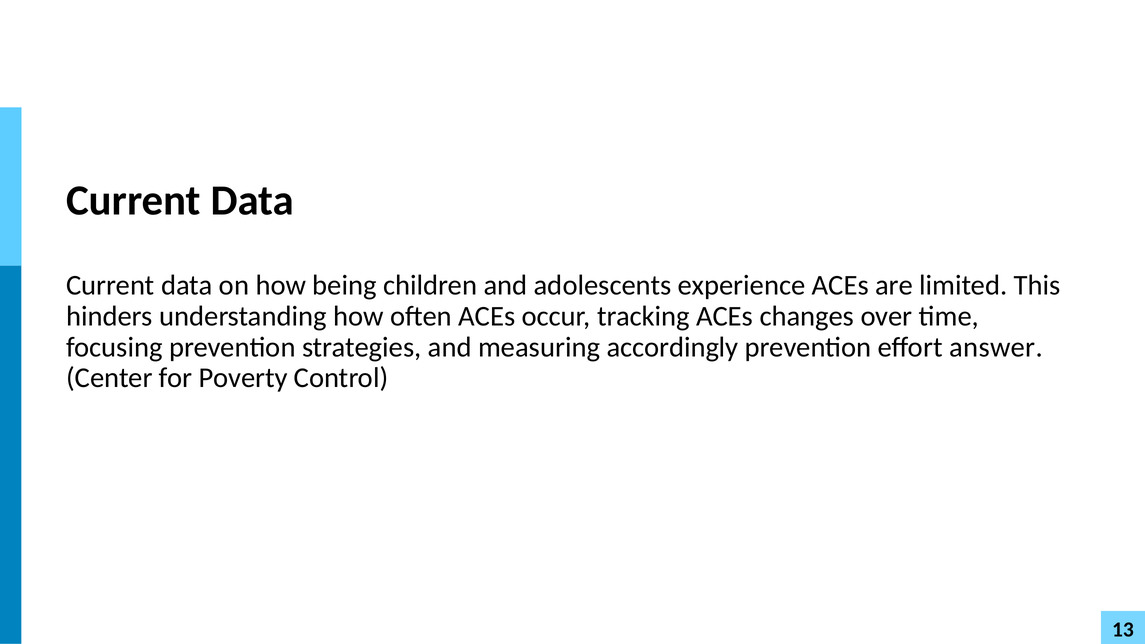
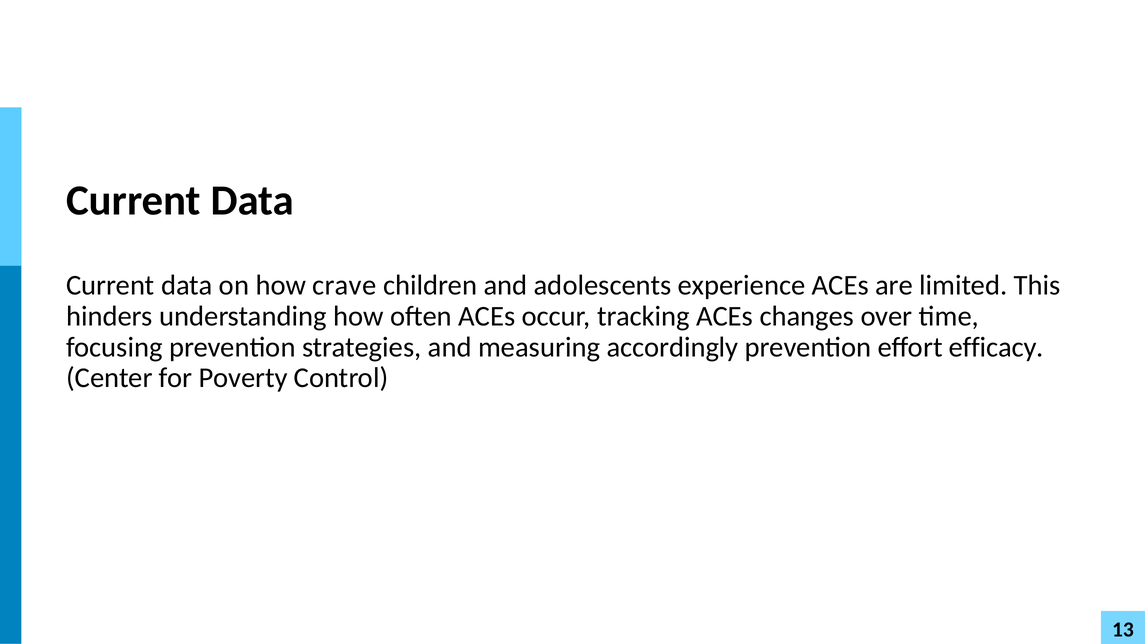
being: being -> crave (344, 285)
answer: answer -> efficacy (996, 347)
